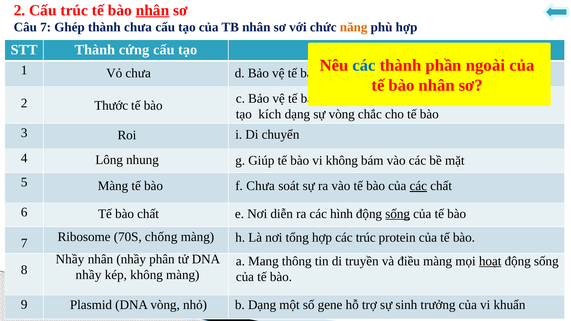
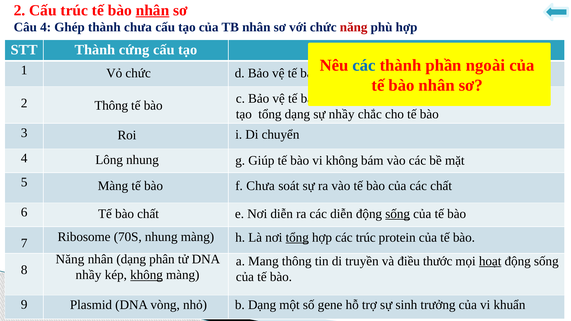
Câu 7: 7 -> 4 (46, 27)
năng colour: orange -> red (354, 27)
Vỏ chưa: chưa -> chức (138, 73)
Thước: Thước -> Thông (111, 105)
tạo kích: kích -> tổng (270, 114)
sự vòng: vòng -> nhầy (342, 114)
các underline: present -> none (418, 186)
các hình: hình -> diễn (341, 214)
70S chống: chống -> nhung (161, 237)
tổng underline: none -> present (297, 238)
Nhầy: Nhầy -> Năng (70, 259)
nhân nhầy: nhầy -> dạng (131, 259)
điều màng: màng -> thước (438, 261)
không underline: none -> present (146, 275)
